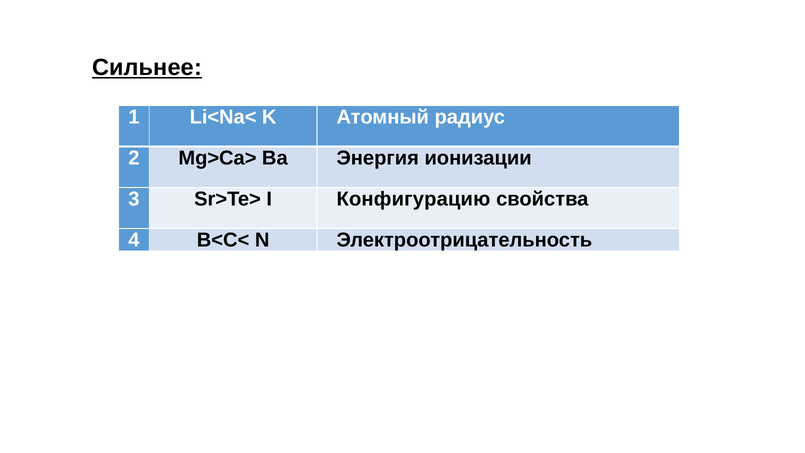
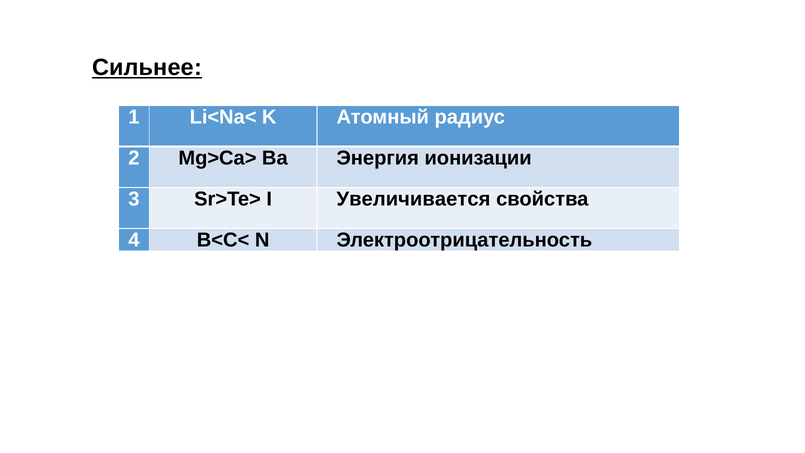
Конфигурацию: Конфигурацию -> Увеличивается (413, 199)
